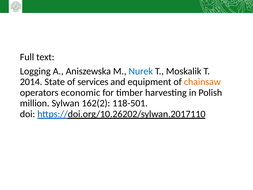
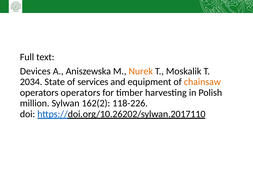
Logging: Logging -> Devices (35, 71)
Nurek colour: blue -> orange (141, 71)
2014: 2014 -> 2034 (31, 82)
operators economic: economic -> operators (80, 92)
118-501: 118-501 -> 118-226 (130, 103)
